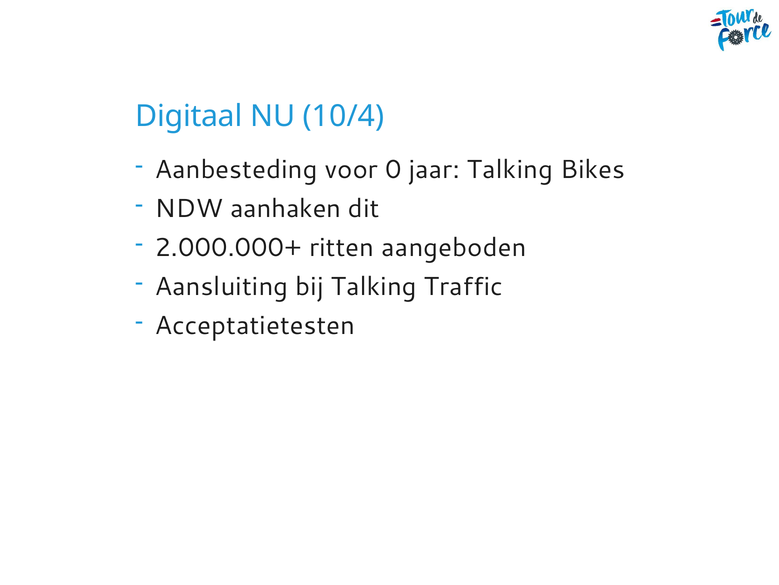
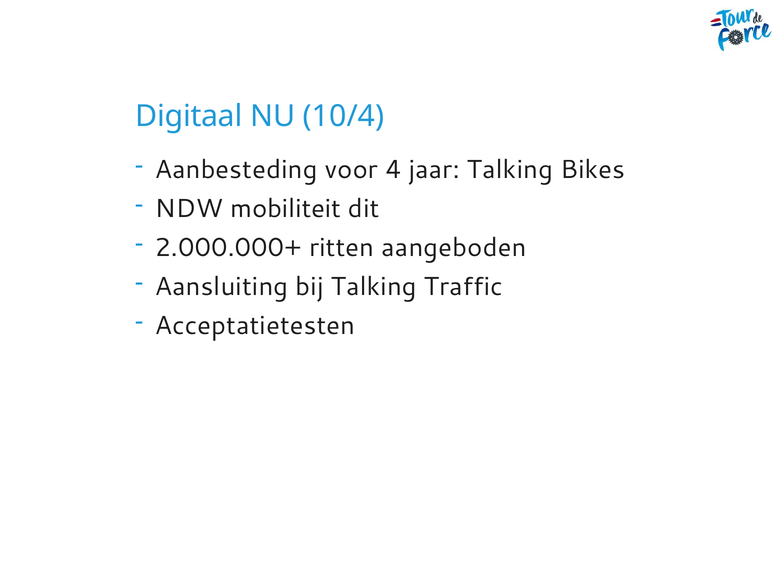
0: 0 -> 4 (393, 170)
aanhaken: aanhaken -> mobiliteit (286, 209)
